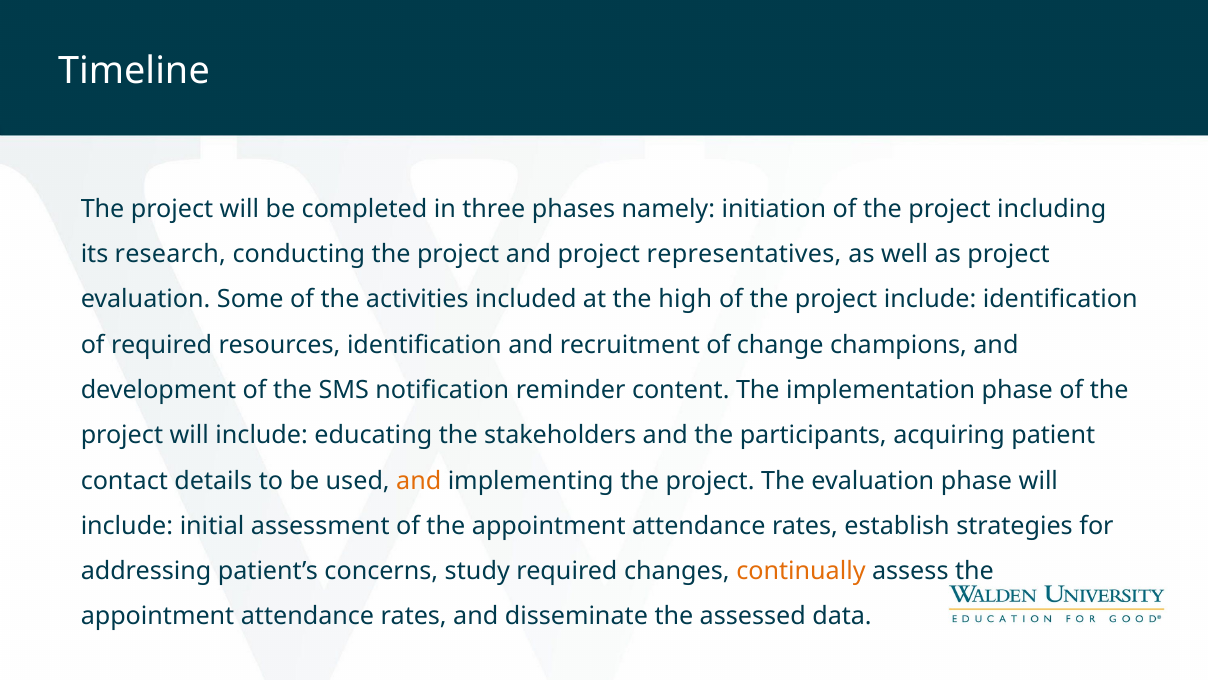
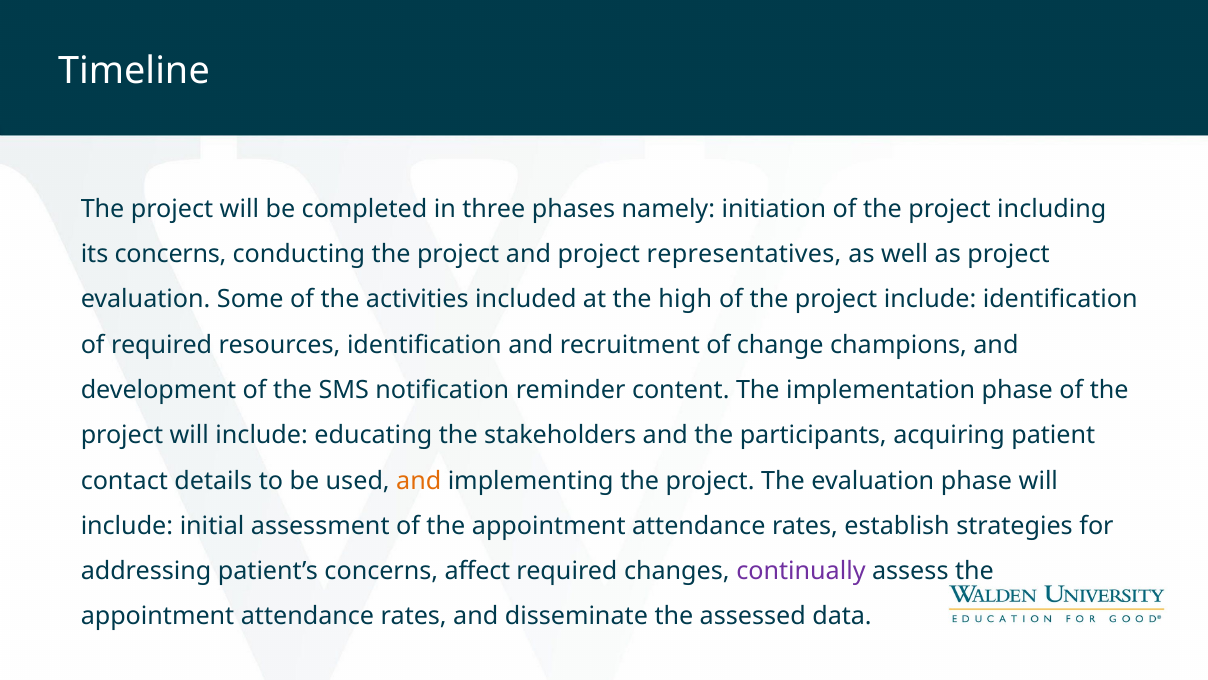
its research: research -> concerns (171, 254)
study: study -> affect (477, 571)
continually colour: orange -> purple (801, 571)
